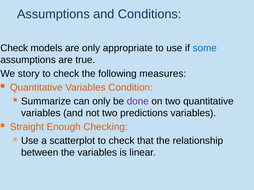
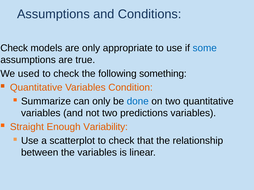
story: story -> used (29, 74)
measures: measures -> something (163, 74)
done colour: purple -> blue (138, 101)
Checking: Checking -> Variability (106, 127)
